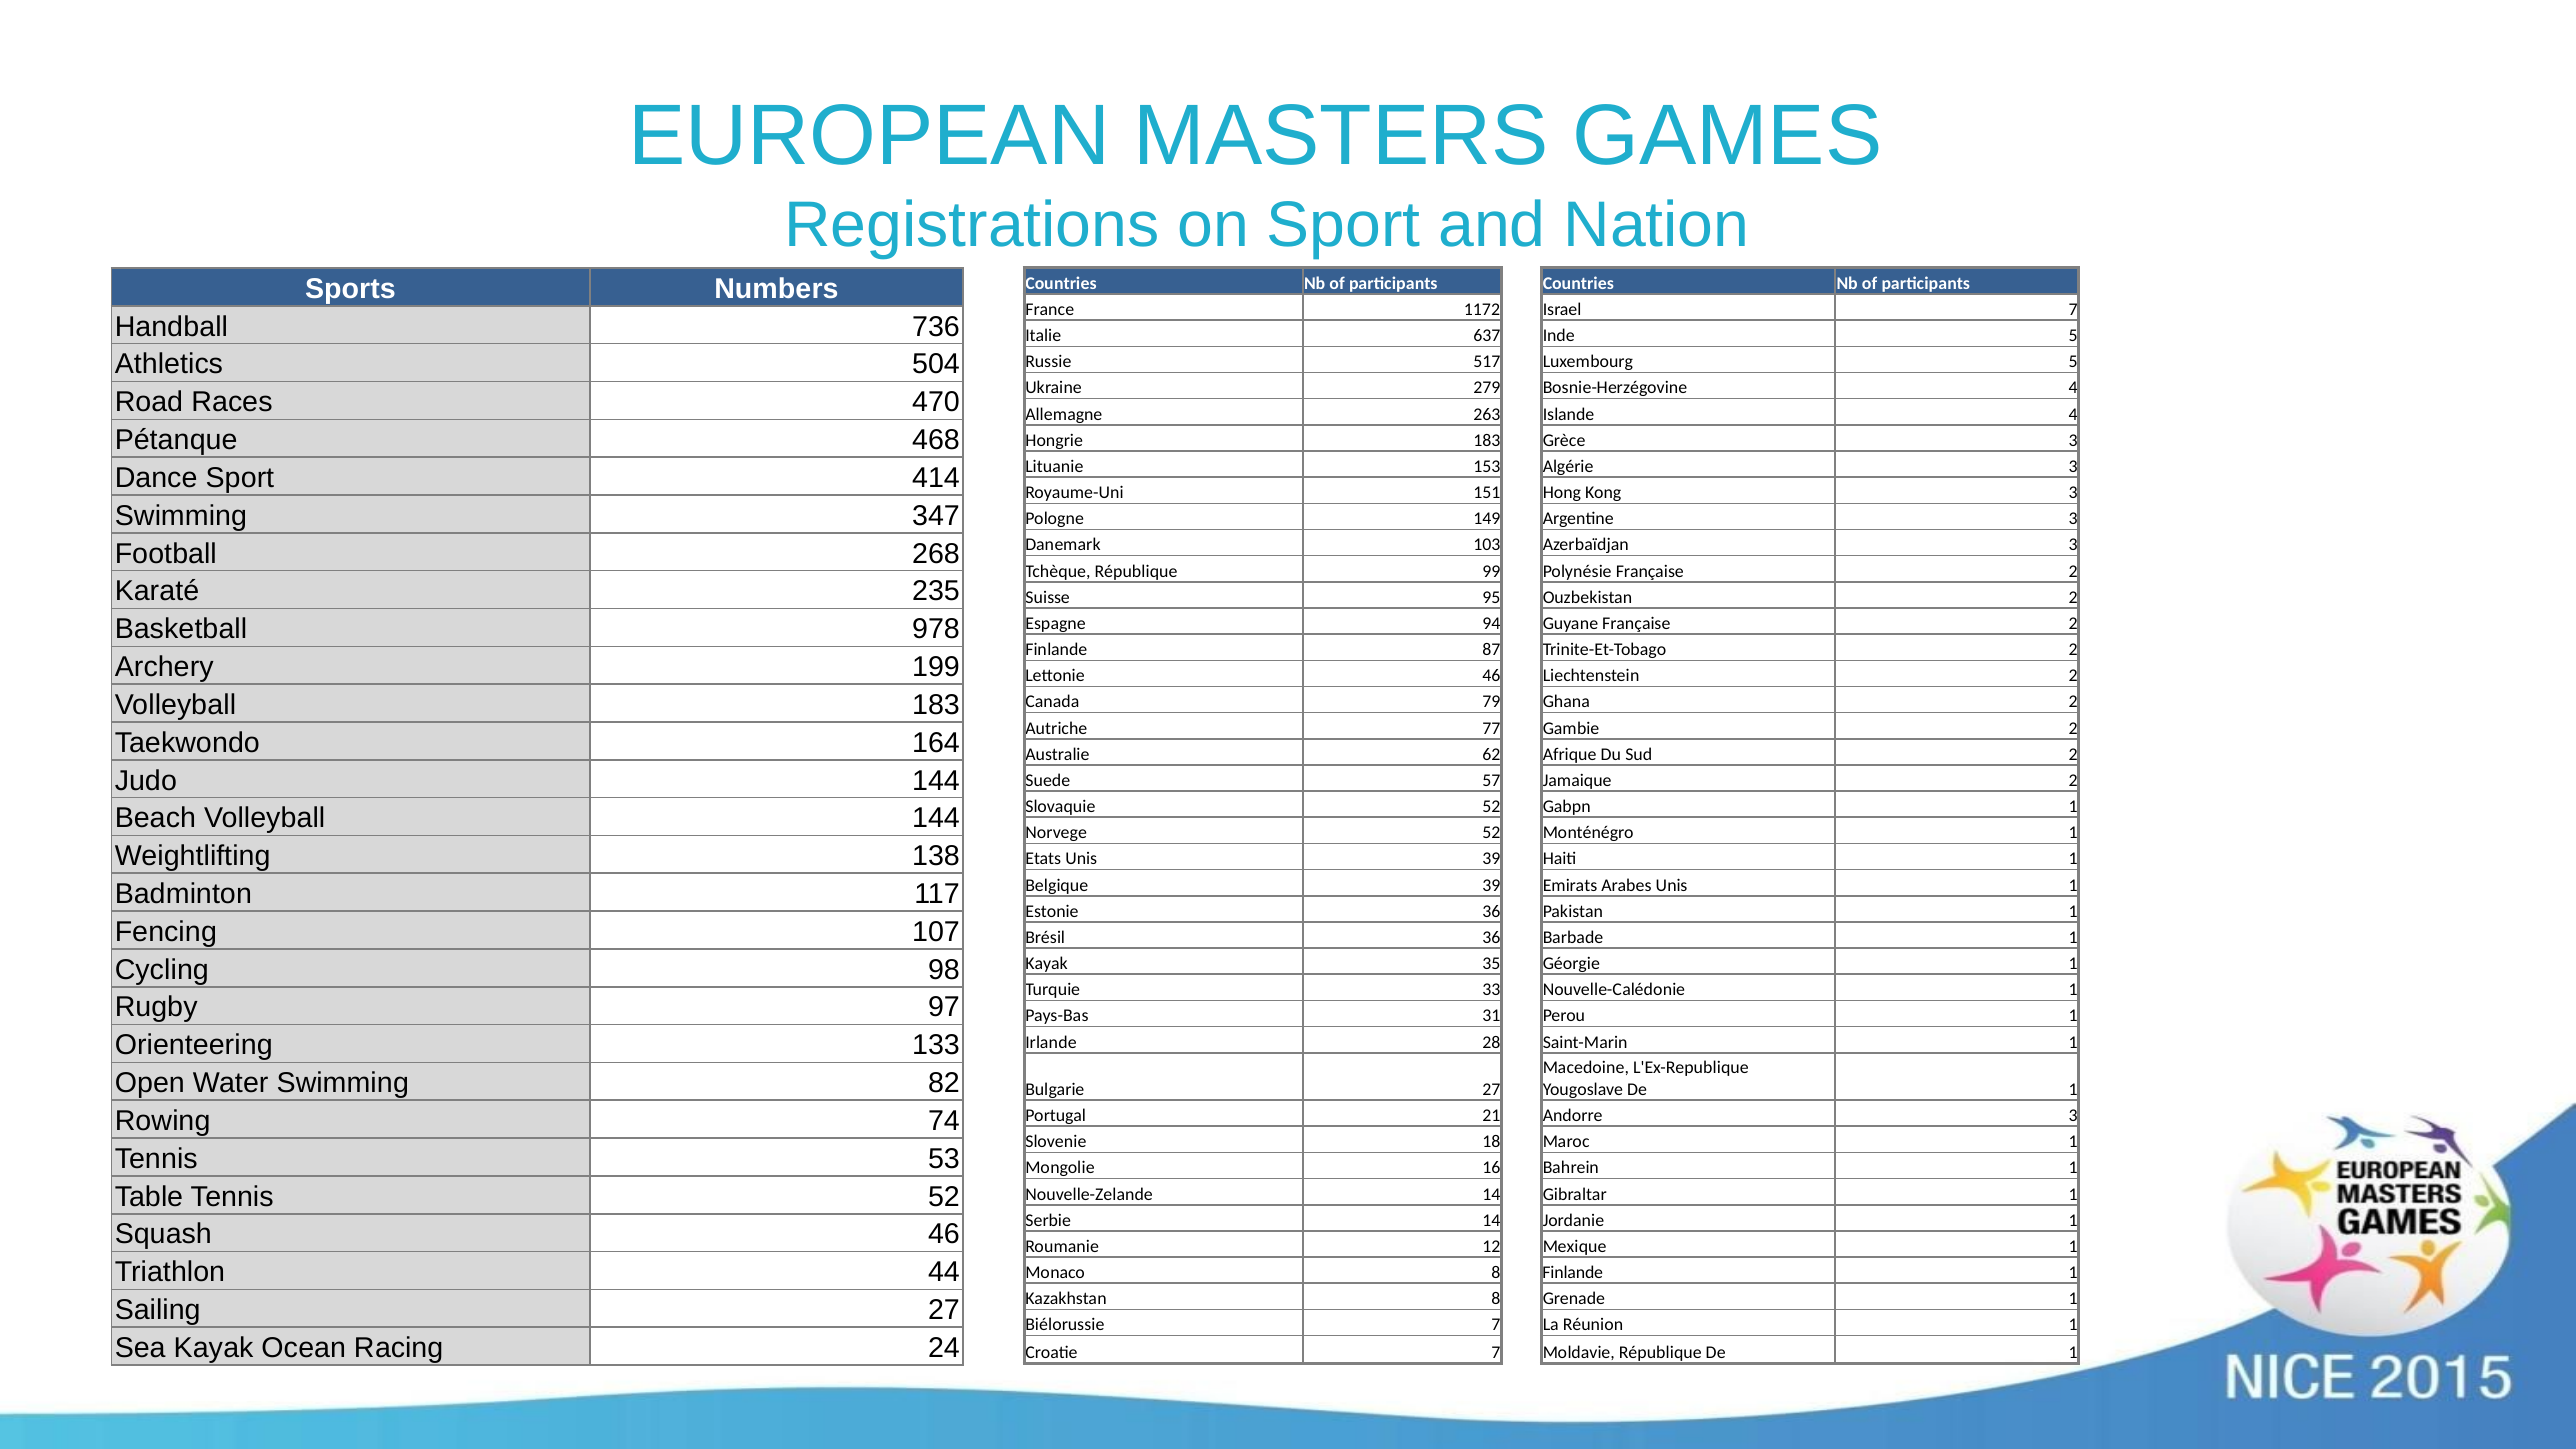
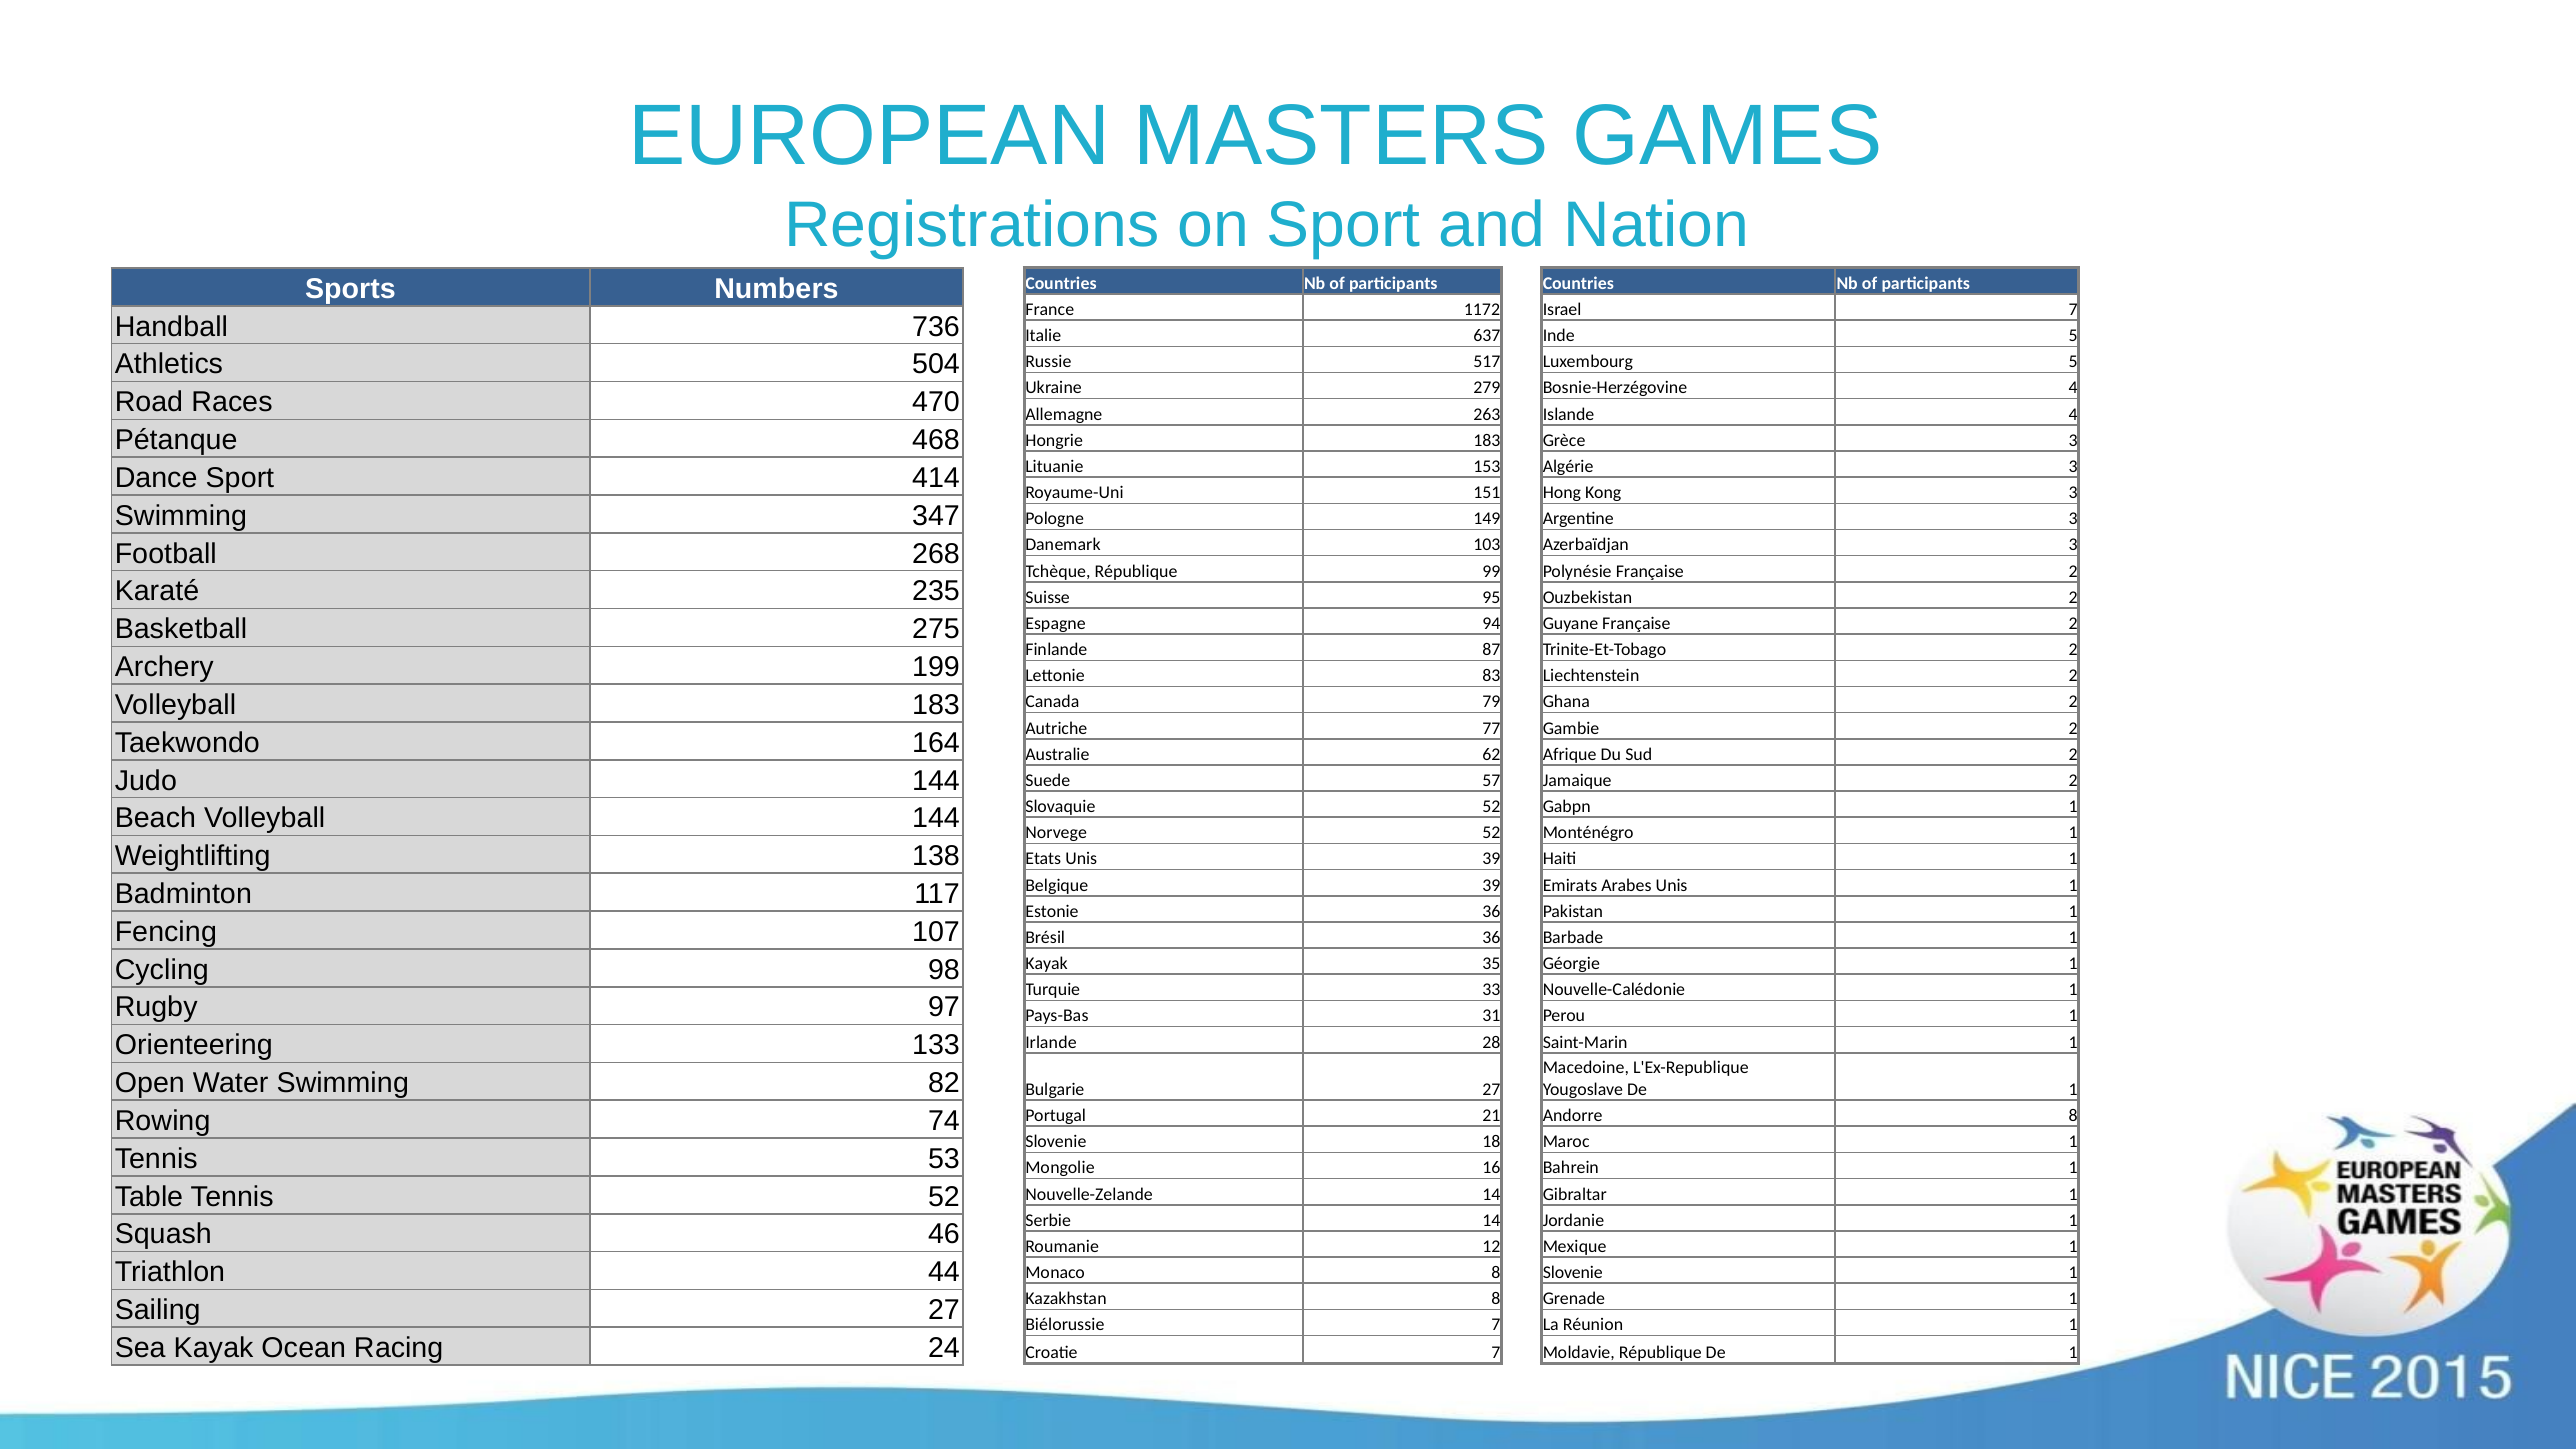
978: 978 -> 275 (936, 629)
Lettonie 46: 46 -> 83 (1491, 676)
Andorre 3: 3 -> 8 (2073, 1116)
Monaco 8 Finlande: Finlande -> Slovenie (1573, 1273)
